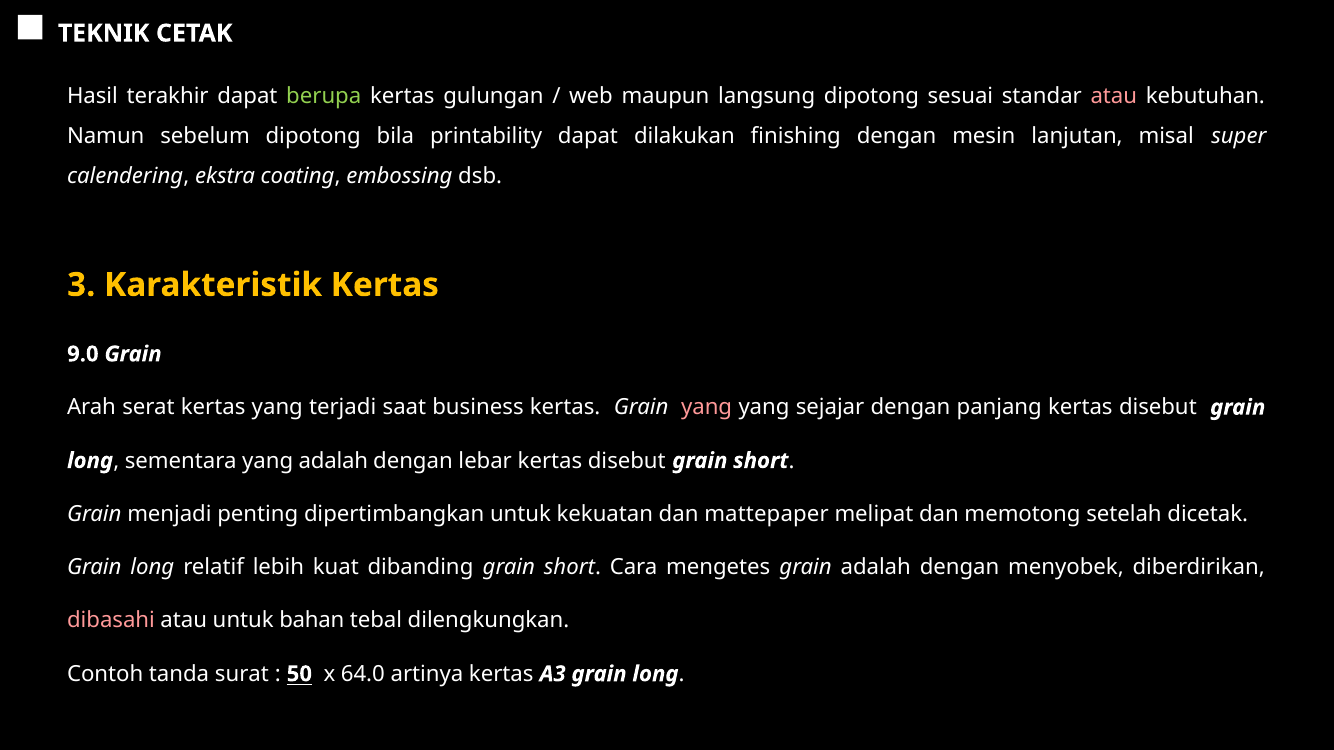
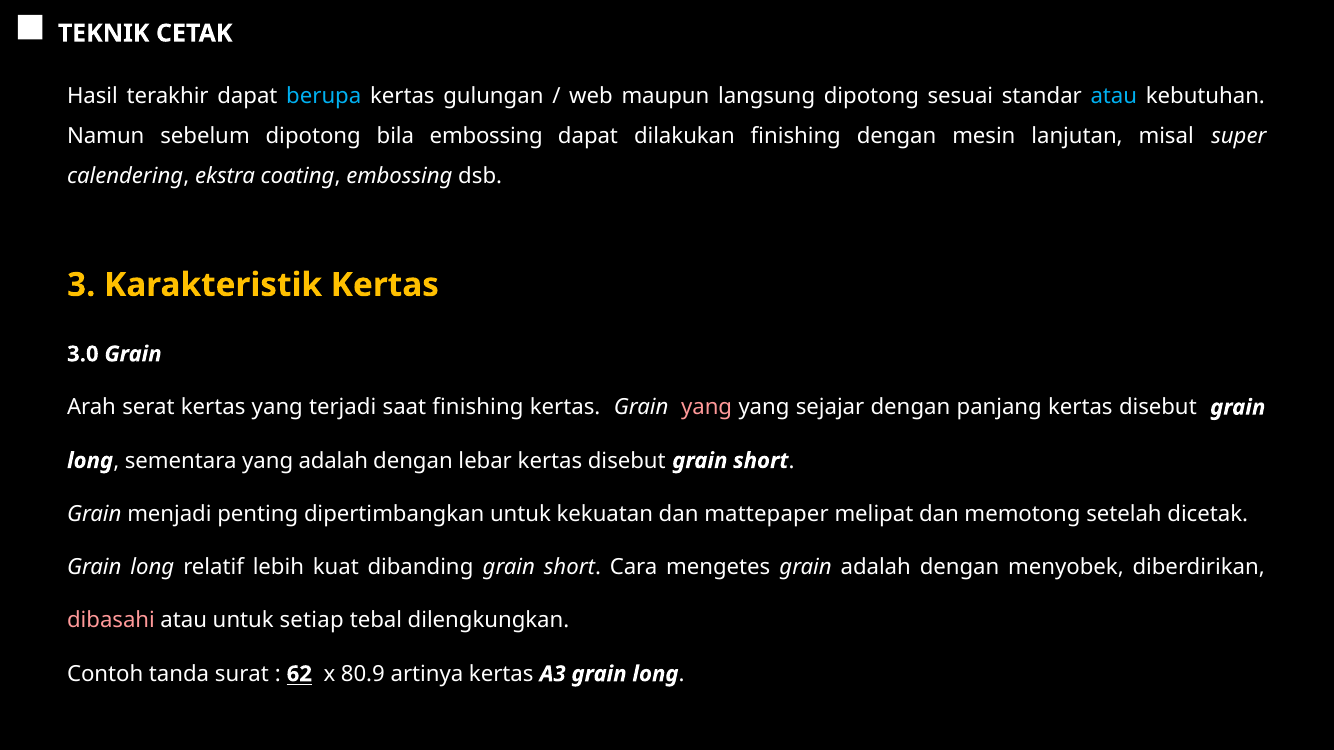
berupa colour: light green -> light blue (324, 97)
atau colour: pink -> light blue (1114, 97)
bila printability: printability -> embossing (486, 137)
9.0: 9.0 -> 3.0 (83, 354)
saat business: business -> finishing (478, 408)
bahan: bahan -> setiap (312, 621)
50: 50 -> 62 (299, 674)
64.0: 64.0 -> 80.9 (363, 674)
